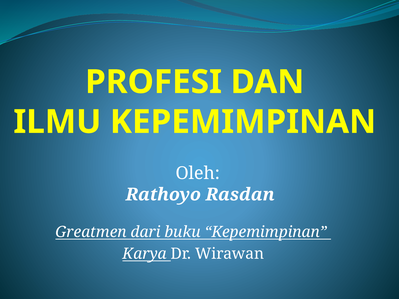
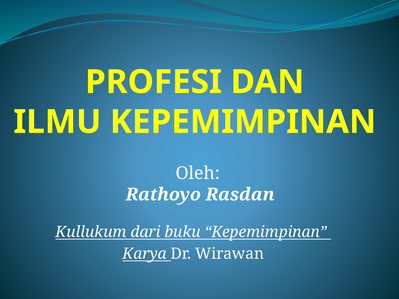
Greatmen: Greatmen -> Kullukum (91, 232)
